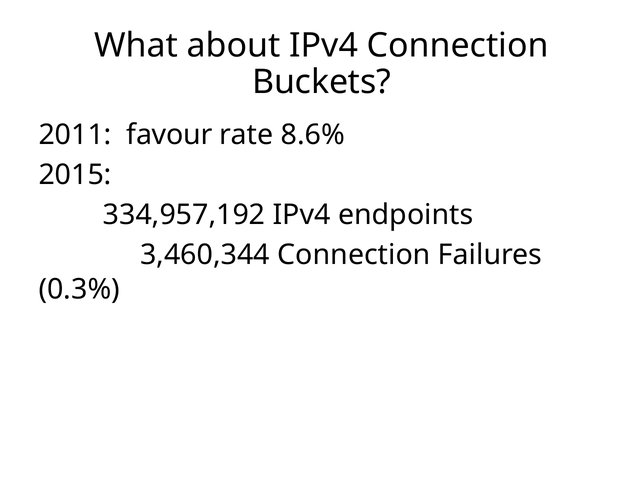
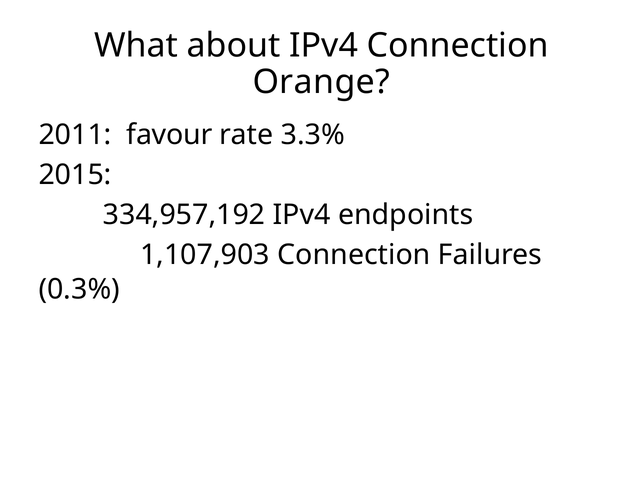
Buckets: Buckets -> Orange (321, 82)
8.6%: 8.6% -> 3.3% (313, 135)
3,460,344: 3,460,344 -> 1,107,903 (205, 255)
